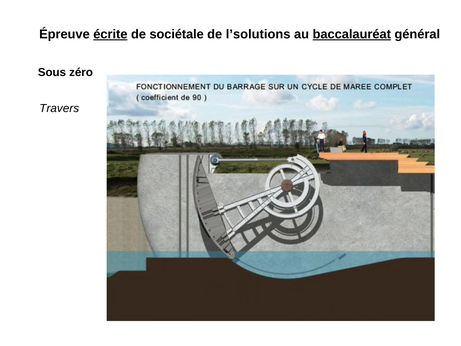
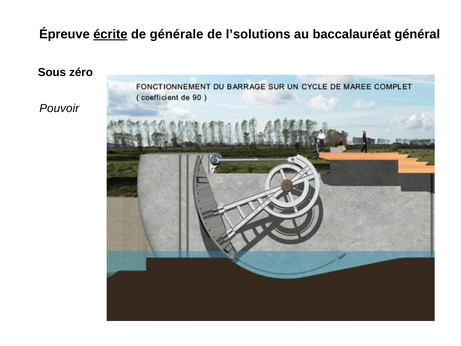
sociétale: sociétale -> générale (177, 34)
baccalauréat underline: present -> none (352, 34)
Travers: Travers -> Pouvoir (59, 108)
